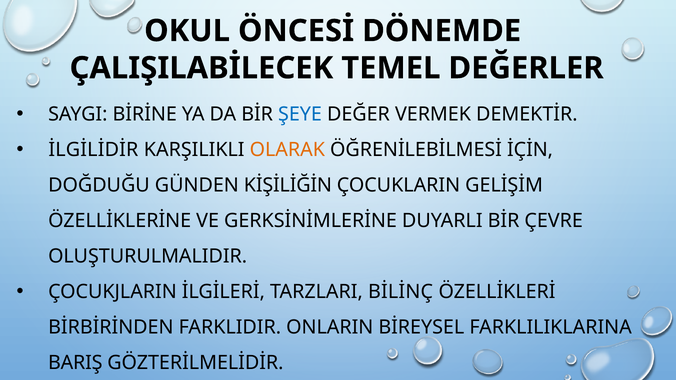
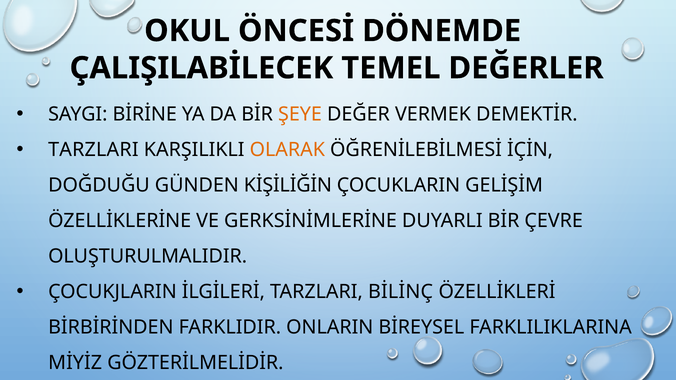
ŞEYE colour: blue -> orange (300, 114)
İLGİLİDİR: İLGİLİDİR -> TARZLARI (93, 150)
BARIŞ: BARIŞ -> MİYİZ (75, 363)
